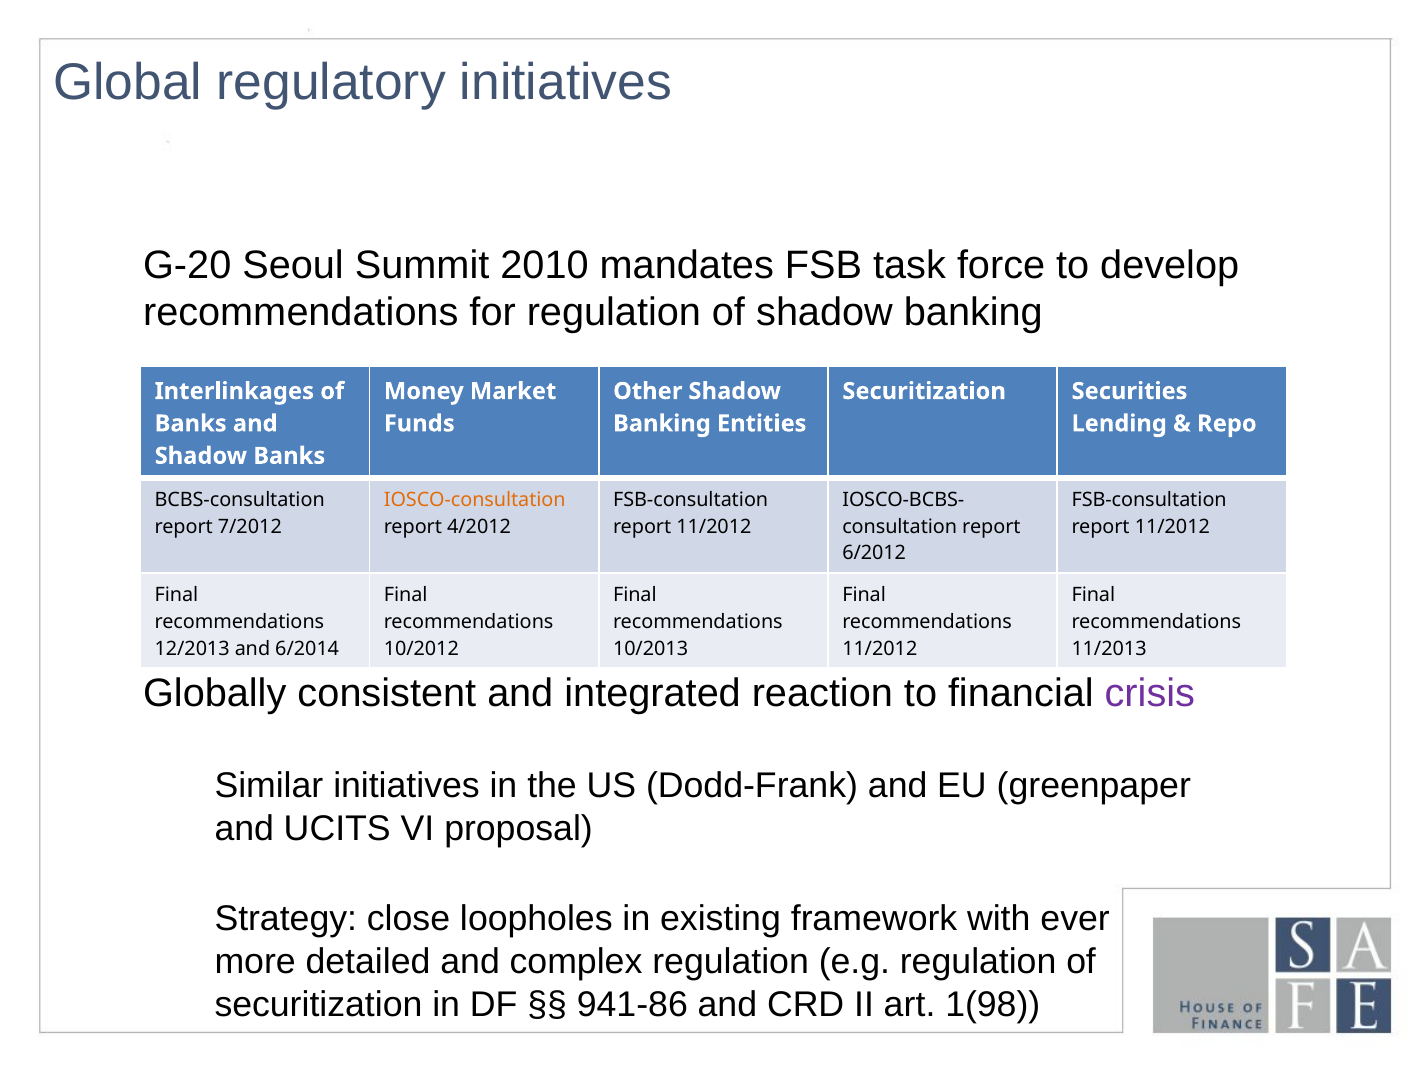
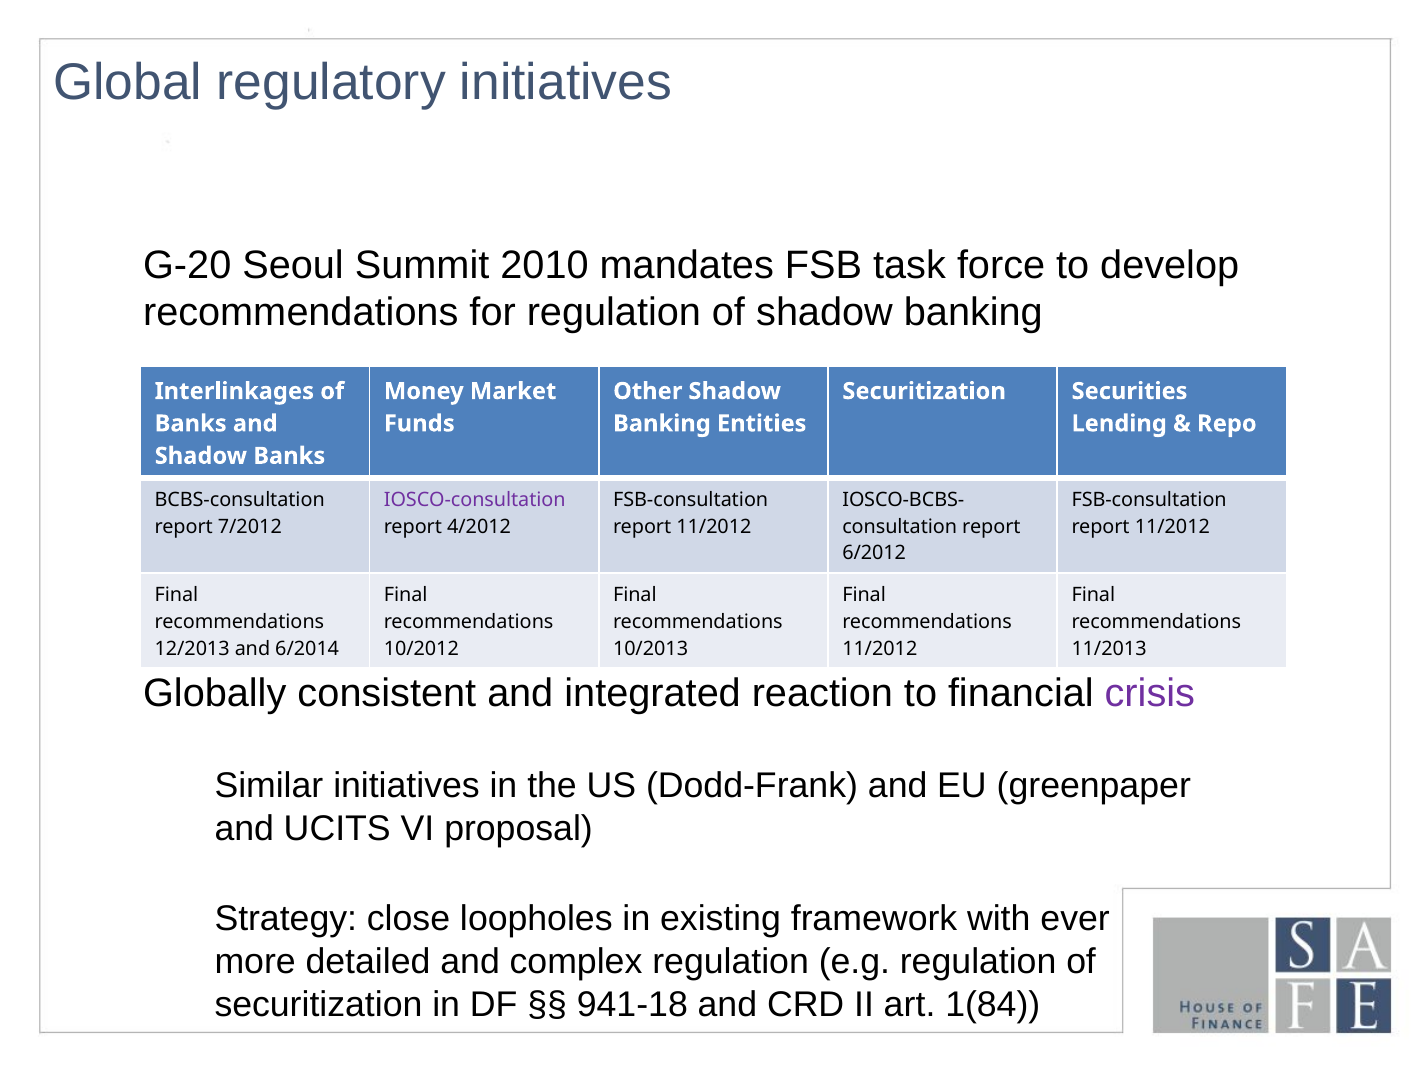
IOSCO-consultation colour: orange -> purple (475, 500)
941-86: 941-86 -> 941-18 (632, 1005)
1(98: 1(98 -> 1(84 (993, 1005)
